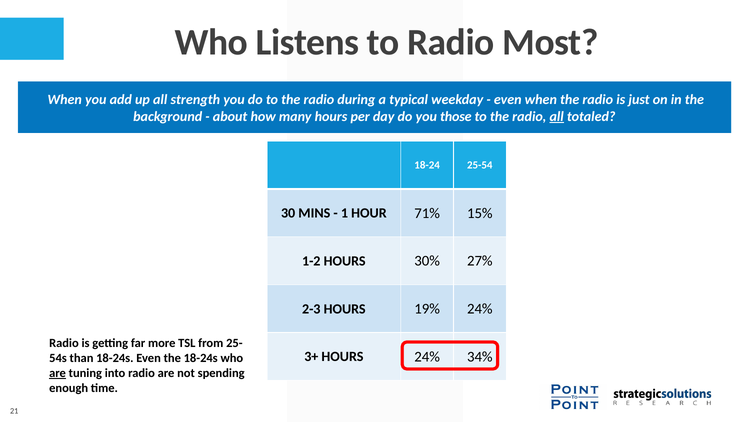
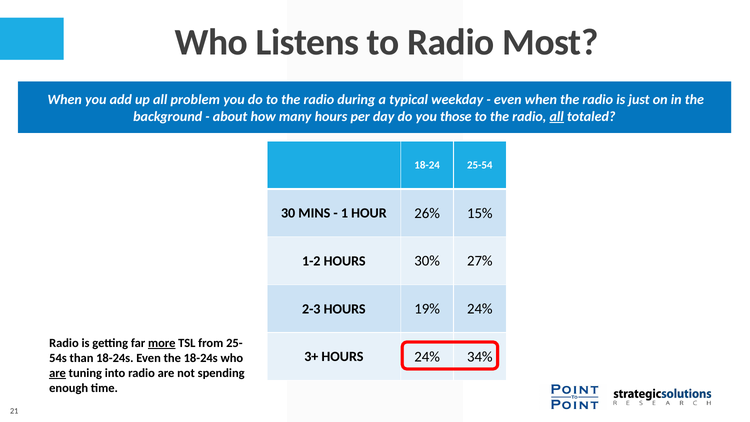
strength: strength -> problem (195, 100)
71%: 71% -> 26% (427, 213)
more underline: none -> present (162, 343)
